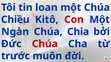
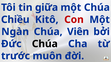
loan: loan -> giữa (47, 8)
Chia: Chia -> Viên (78, 32)
Chúa colour: red -> black (45, 44)
